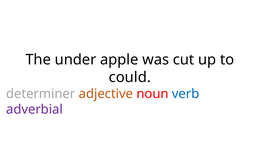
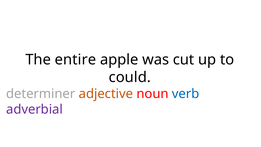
under: under -> entire (75, 59)
